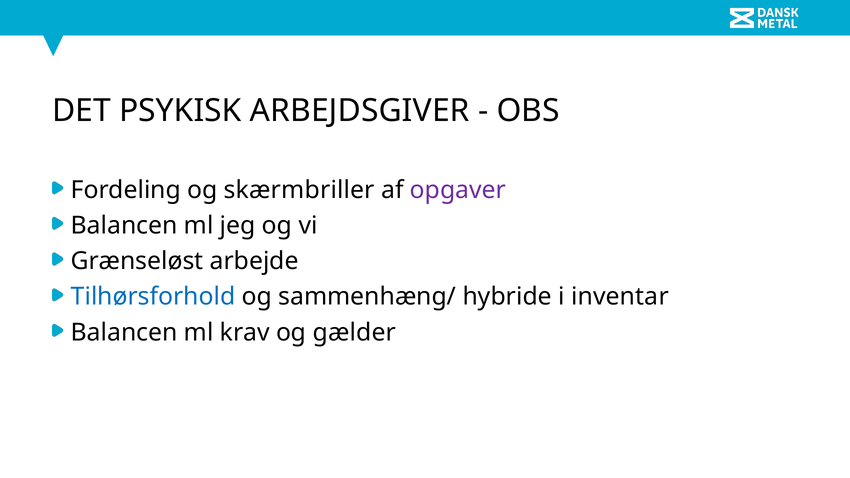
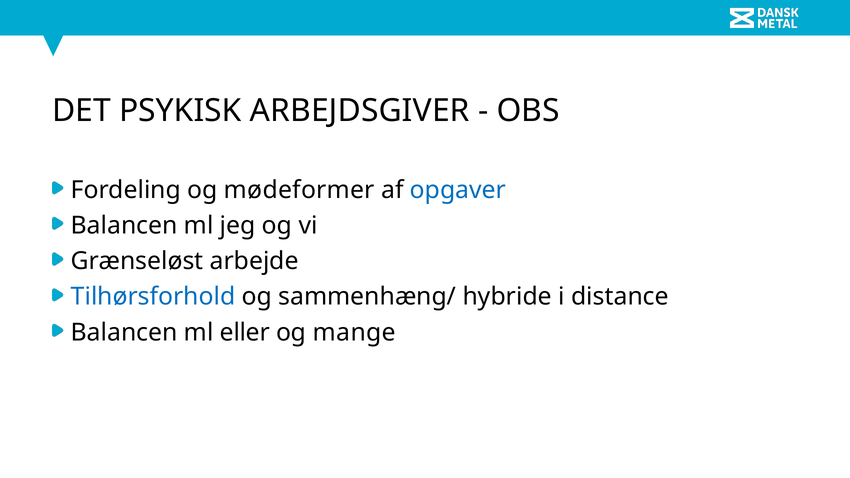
skærmbriller: skærmbriller -> mødeformer (299, 190)
opgaver colour: purple -> blue (458, 190)
inventar: inventar -> distance (620, 297)
krav: krav -> eller (245, 332)
gælder: gælder -> mange (354, 332)
